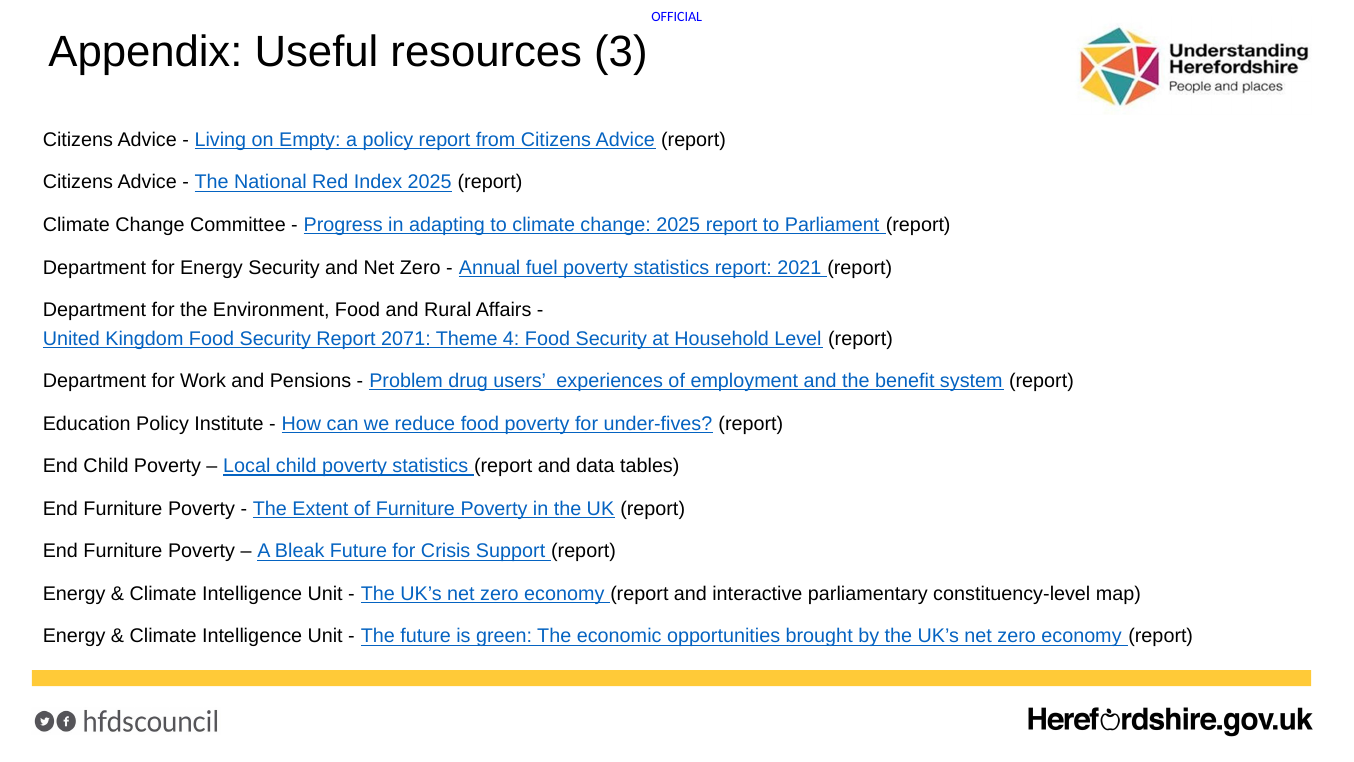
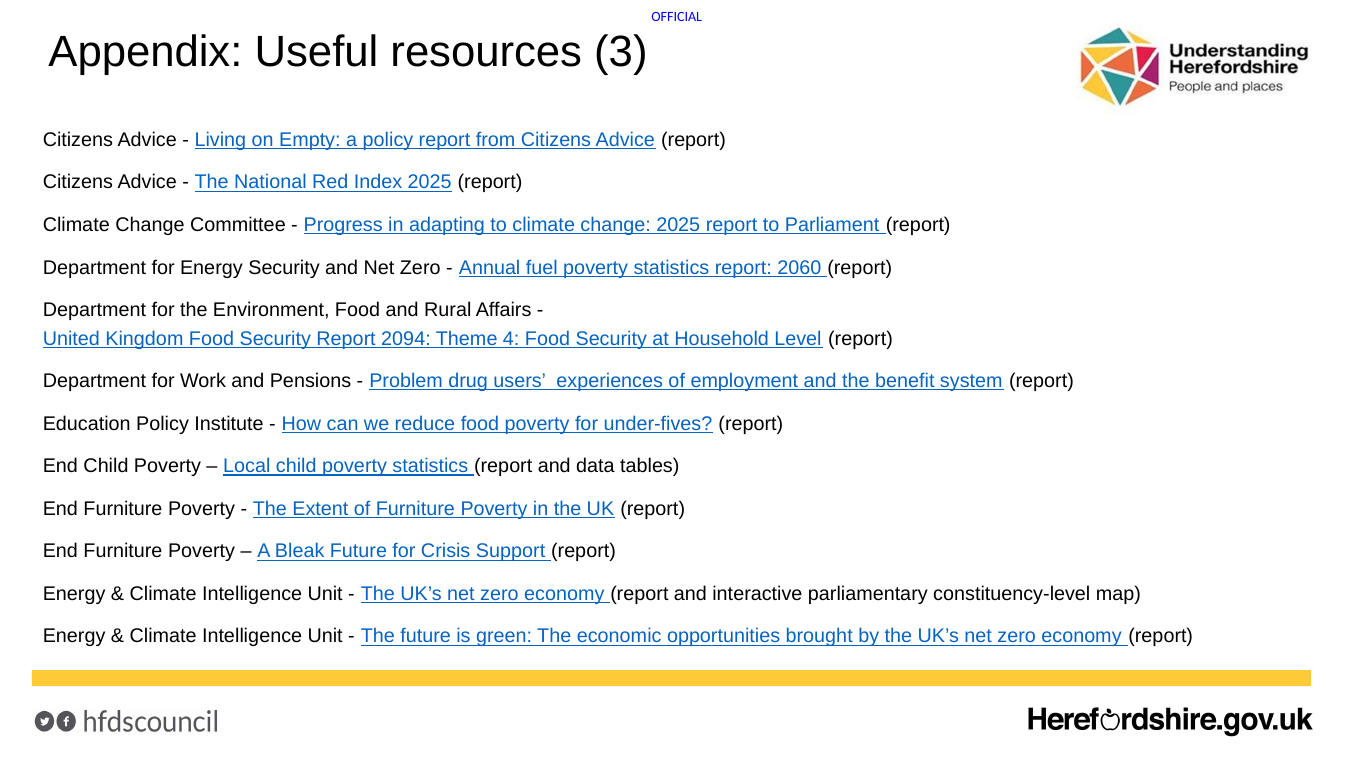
2021: 2021 -> 2060 (799, 267)
2071: 2071 -> 2094 (406, 338)
